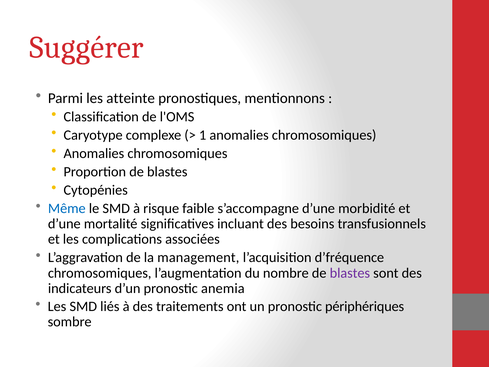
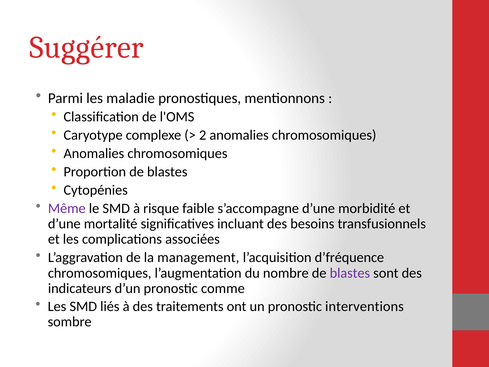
atteinte: atteinte -> maladie (131, 98)
1: 1 -> 2 (203, 135)
Même colour: blue -> purple (67, 208)
anemia: anemia -> comme (223, 288)
périphériques: périphériques -> interventions (364, 306)
